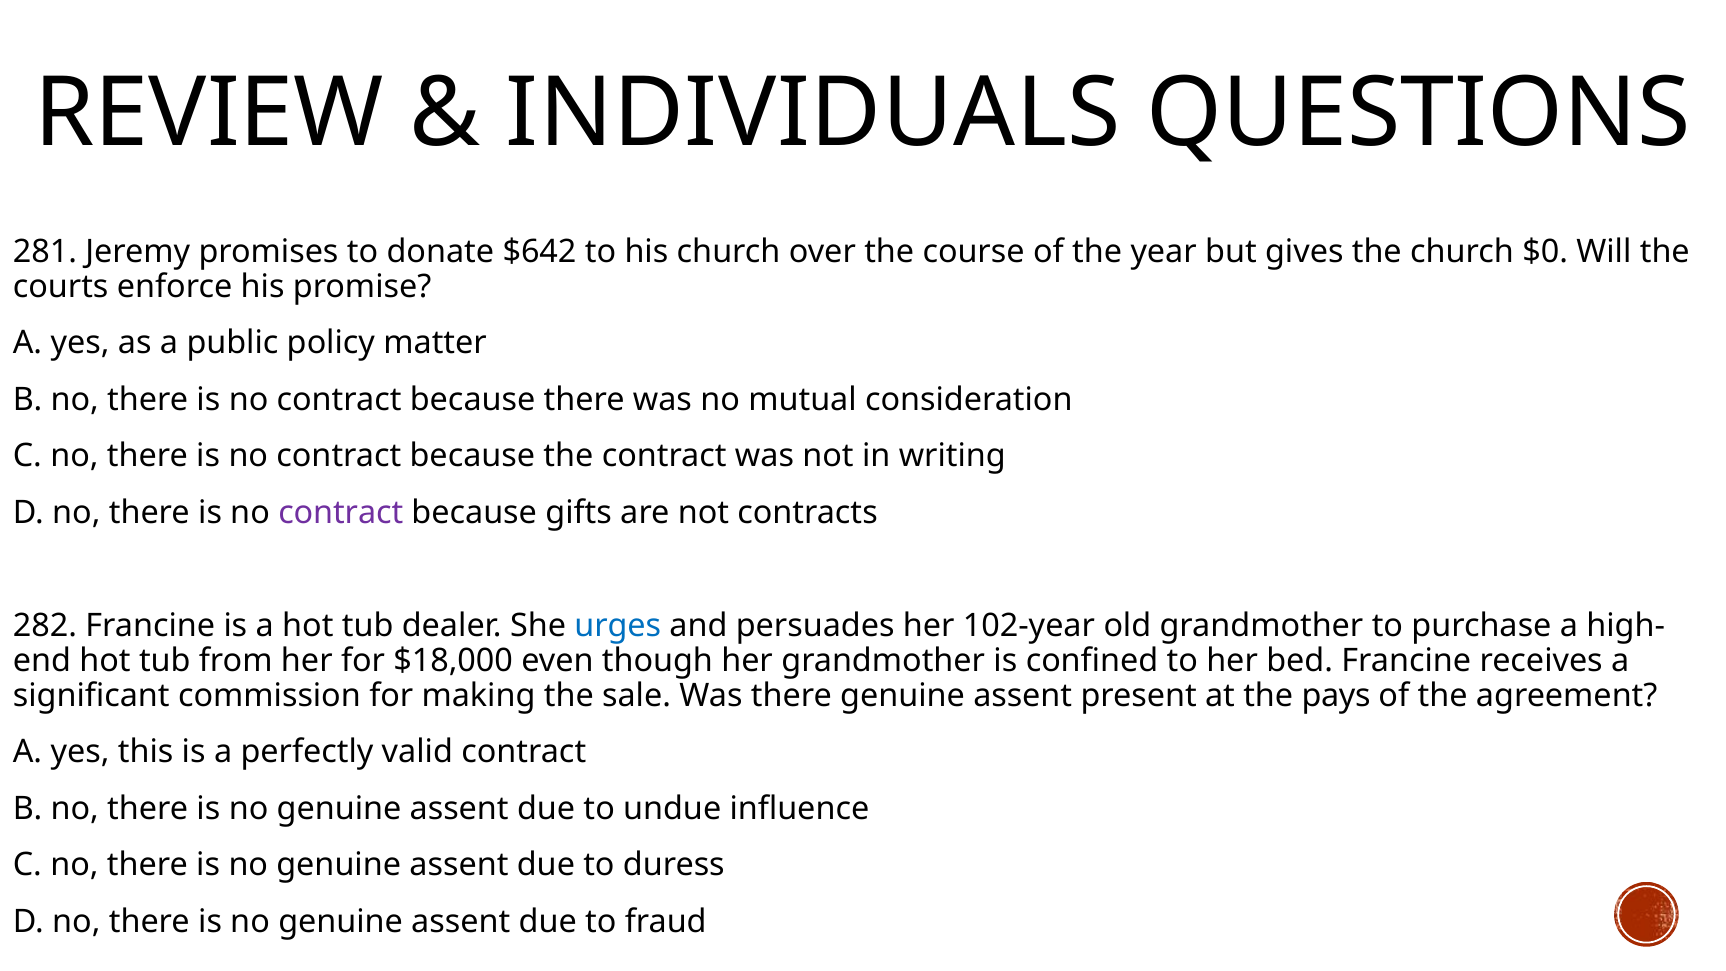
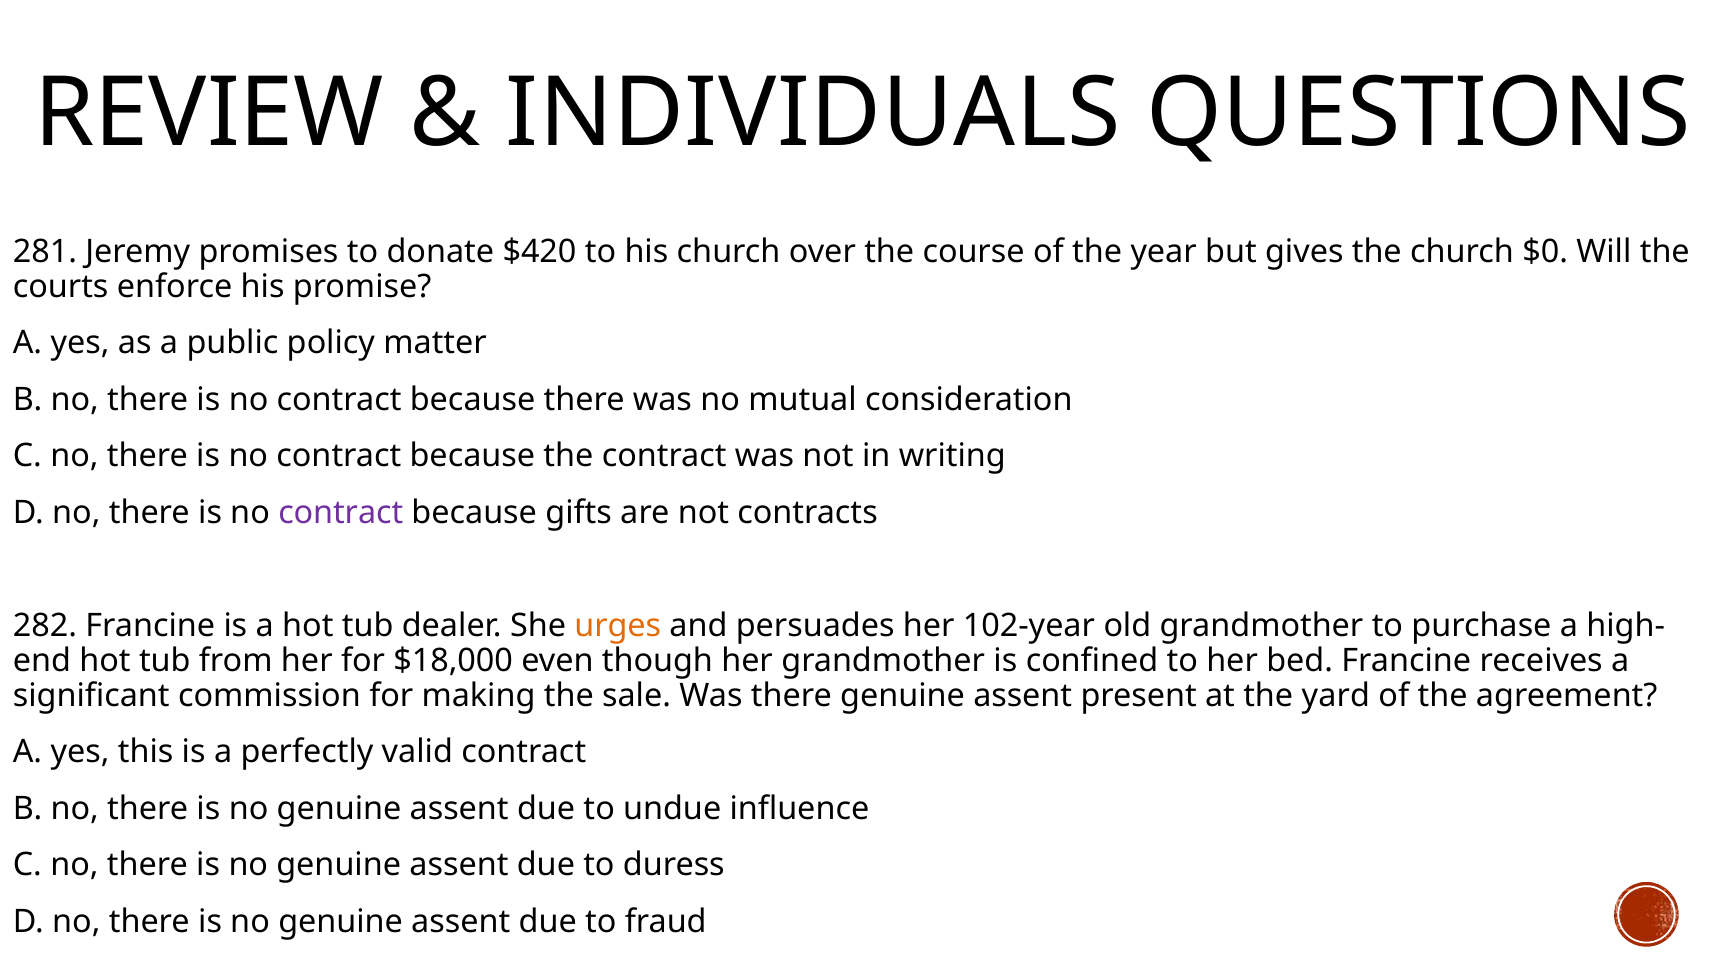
$642: $642 -> $420 (540, 252)
urges colour: blue -> orange (618, 626)
pays: pays -> yard (1336, 696)
